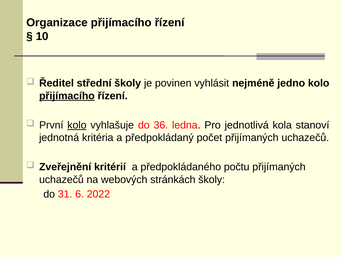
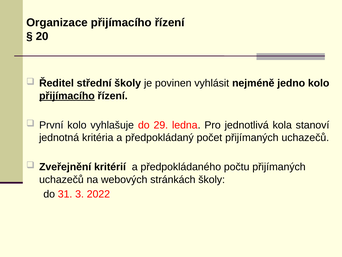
10: 10 -> 20 (42, 36)
kolo underline: present -> none (77, 125)
36: 36 -> 29 (161, 125)
6: 6 -> 3 (80, 194)
